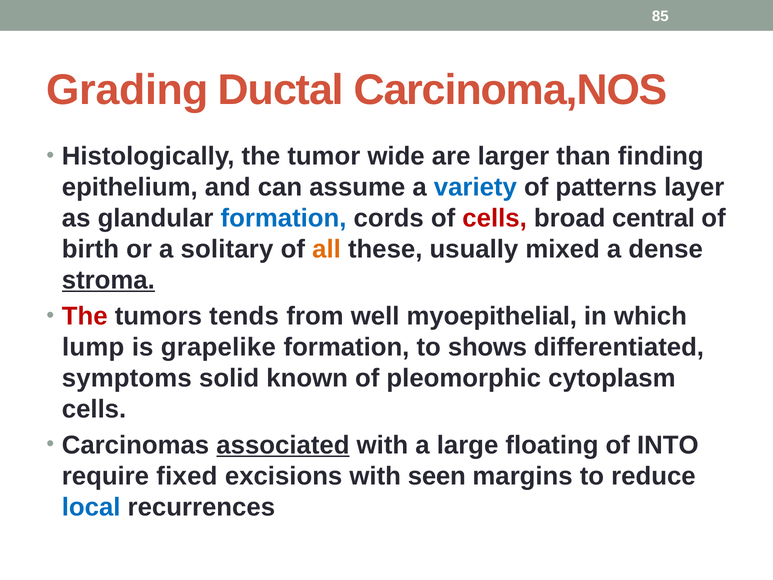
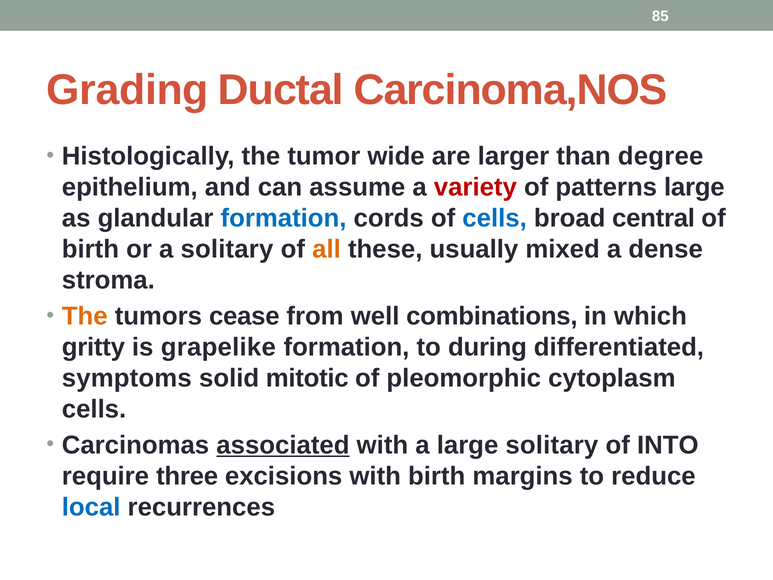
finding: finding -> degree (661, 156)
variety colour: blue -> red (475, 187)
patterns layer: layer -> large (694, 187)
cells colour: red -> blue (495, 218)
stroma underline: present -> none (108, 280)
The colour: red -> orange (85, 316)
tends: tends -> cease (244, 316)
myoepithelial: myoepithelial -> combinations (492, 316)
lump: lump -> gritty (93, 347)
shows: shows -> during (487, 347)
known: known -> mitotic (307, 378)
large floating: floating -> solitary (552, 445)
fixed: fixed -> three (187, 476)
with seen: seen -> birth (437, 476)
